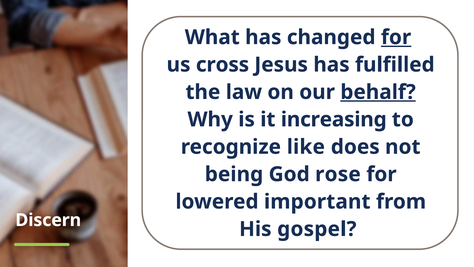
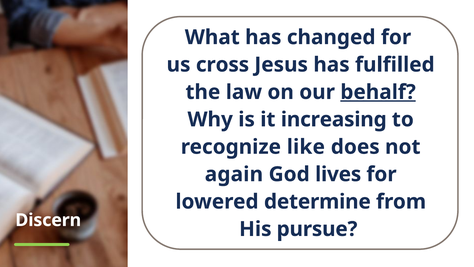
for underline: present -> none (396, 37)
being: being -> again (234, 174)
rose: rose -> lives (338, 174)
important: important -> determine (317, 201)
gospel: gospel -> pursue (317, 229)
